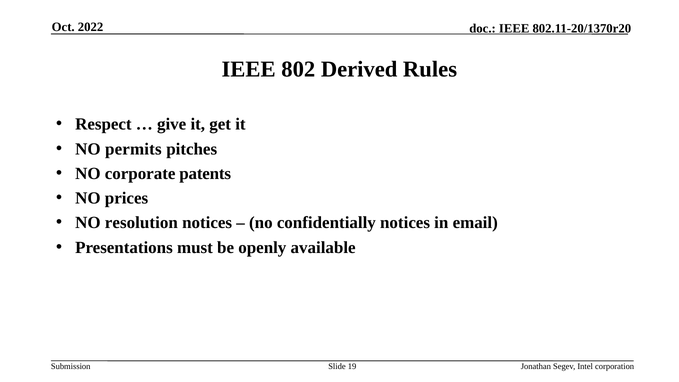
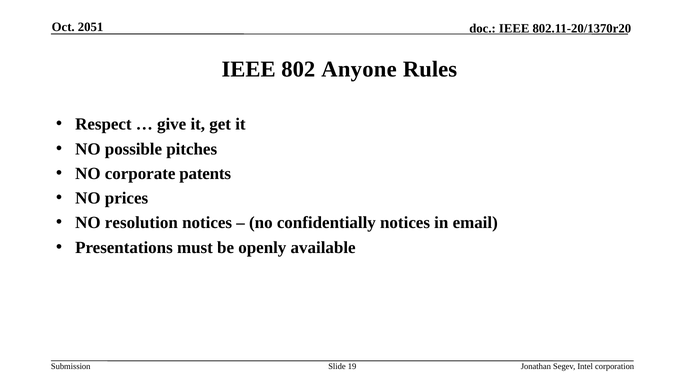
2022: 2022 -> 2051 (91, 27)
Derived: Derived -> Anyone (359, 69)
permits: permits -> possible (133, 149)
